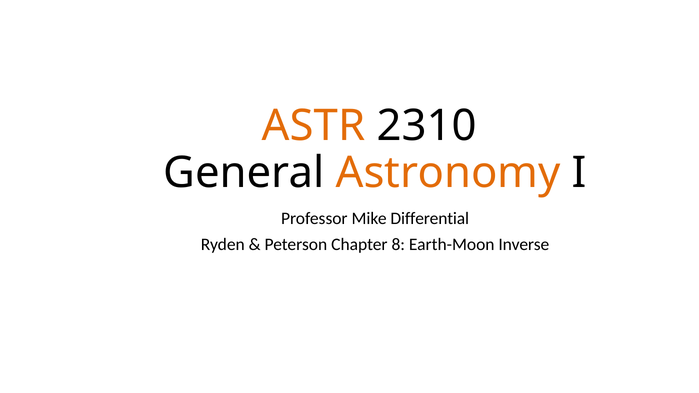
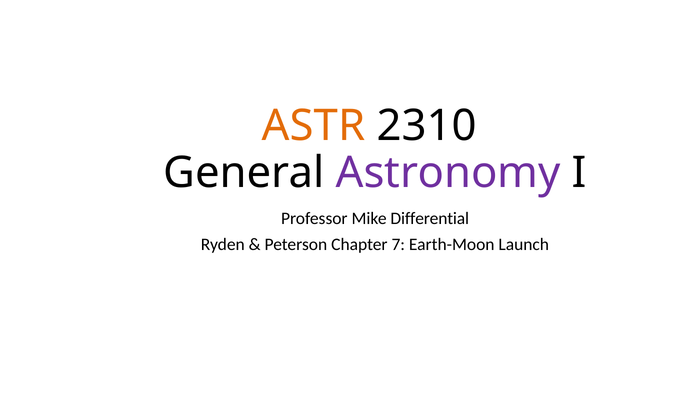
Astronomy colour: orange -> purple (448, 173)
8: 8 -> 7 (398, 245)
Inverse: Inverse -> Launch (524, 245)
